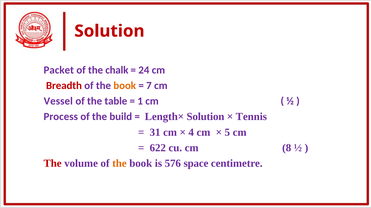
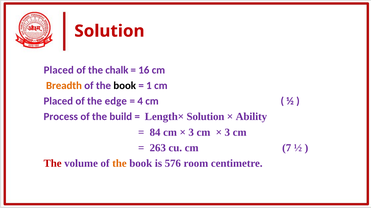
Packet: Packet -> Placed (59, 70)
24: 24 -> 16 (144, 70)
Breadth colour: red -> orange (64, 86)
book colour: orange -> black (125, 86)
7: 7 -> 1 (149, 86)
Vessel: Vessel -> Placed (58, 102)
table: table -> edge (116, 102)
1: 1 -> 4 (140, 102)
Tennis: Tennis -> Ability (251, 117)
31: 31 -> 84 (155, 133)
4: 4 -> 3 (191, 133)
5: 5 -> 3 (227, 133)
622: 622 -> 263 (158, 148)
8: 8 -> 7 (287, 148)
space: space -> room (196, 164)
